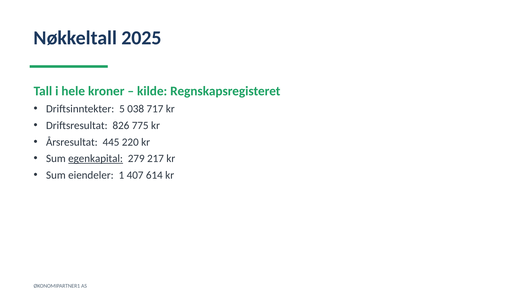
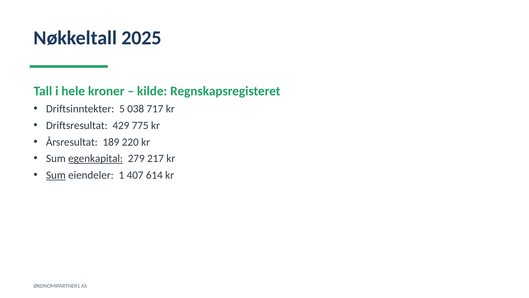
826: 826 -> 429 (121, 125)
445: 445 -> 189 (111, 142)
Sum underline: none -> present (56, 175)
